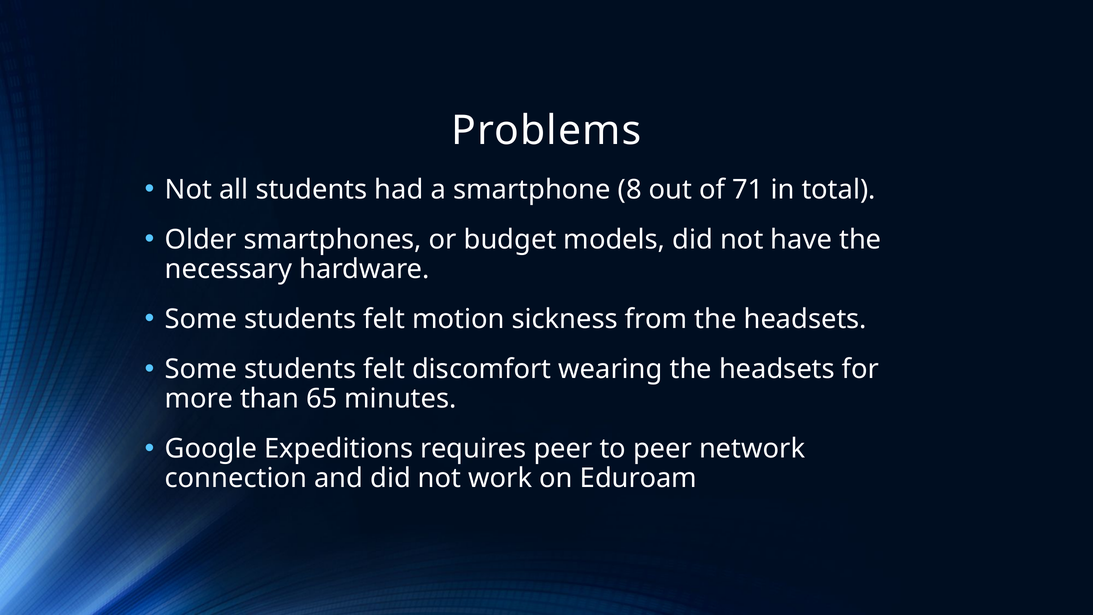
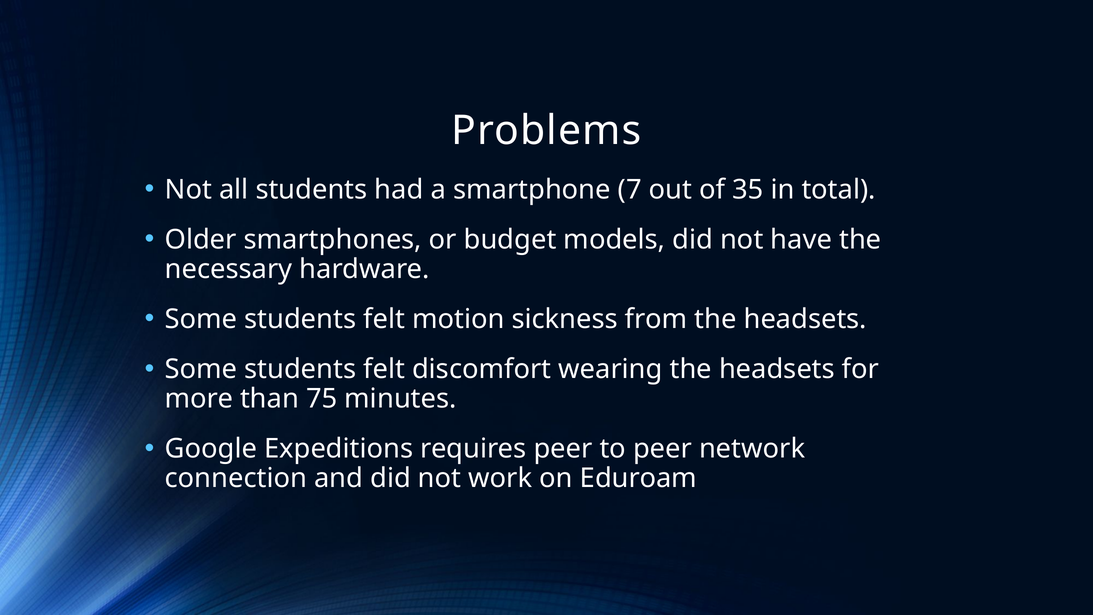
8: 8 -> 7 (630, 190)
71: 71 -> 35 (748, 190)
65: 65 -> 75 (322, 399)
